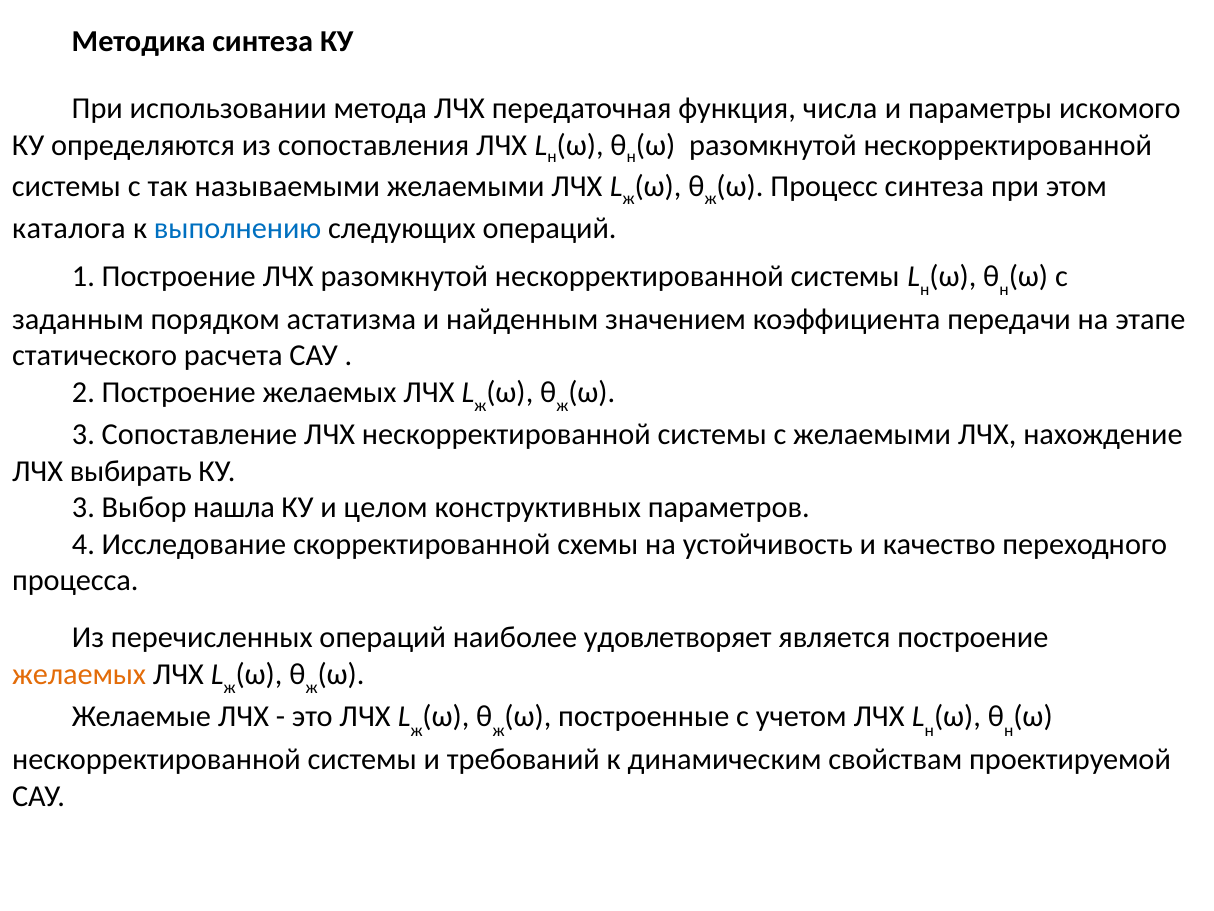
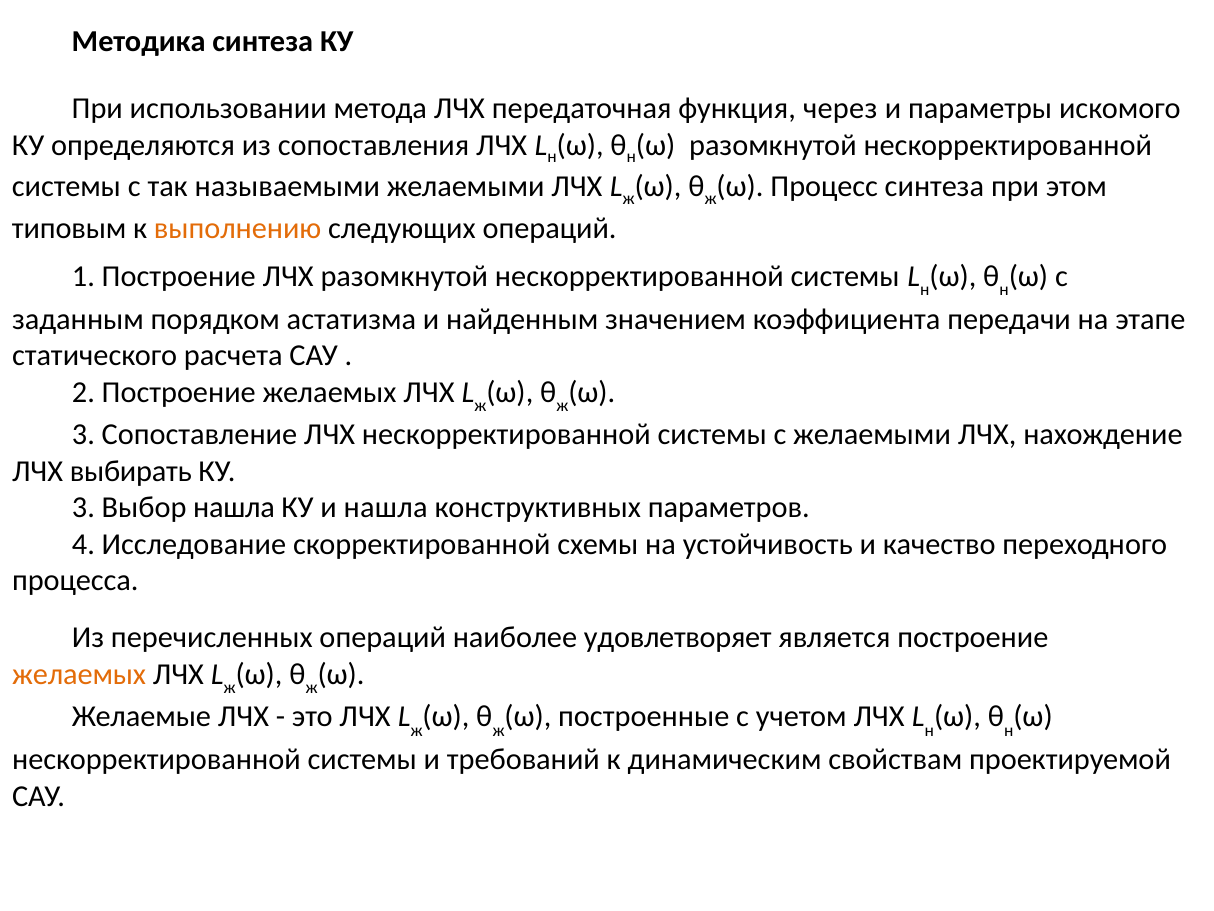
числа: числа -> через (840, 109)
каталога: каталога -> типовым (69, 228)
выполнению colour: blue -> orange (238, 228)
и целом: целом -> нашла (386, 508)
